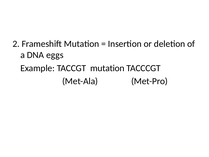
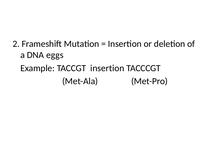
TACCGT mutation: mutation -> insertion (107, 68)
